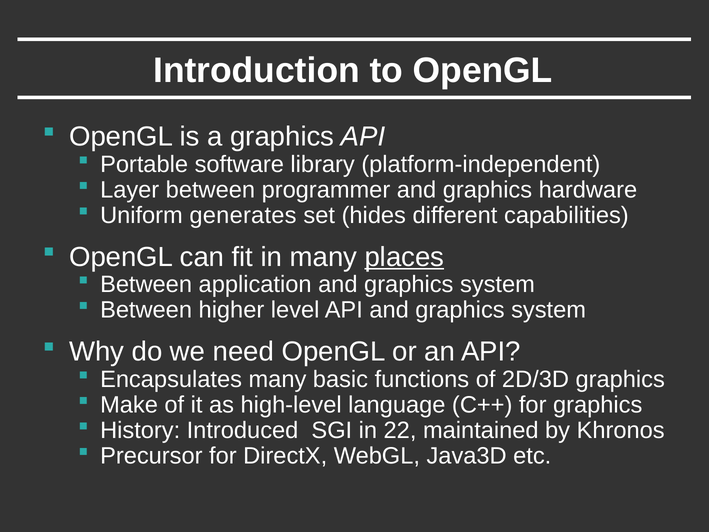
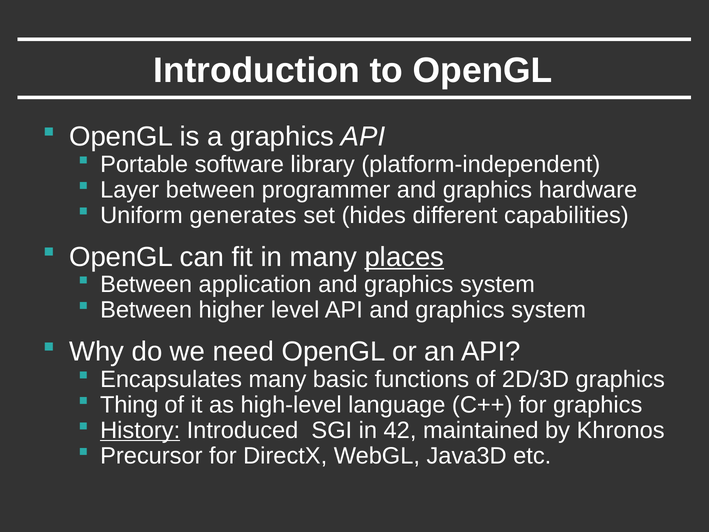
Make: Make -> Thing (129, 405)
History underline: none -> present (140, 430)
22: 22 -> 42 (400, 430)
